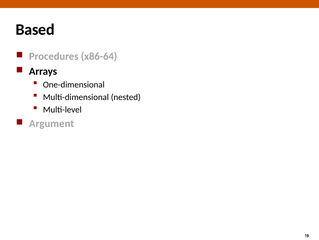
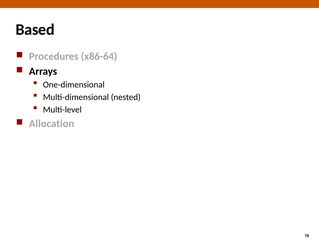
Argument: Argument -> Allocation (52, 123)
